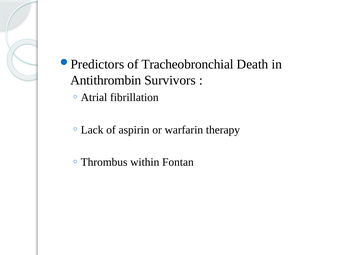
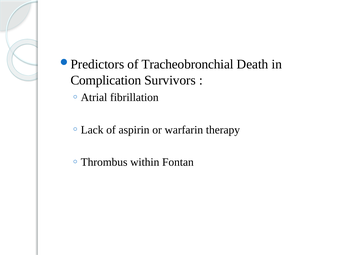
Antithrombin: Antithrombin -> Complication (106, 80)
